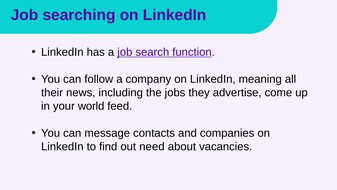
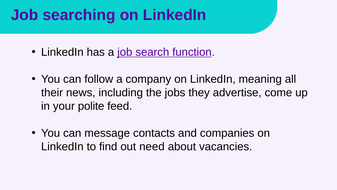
world: world -> polite (91, 106)
